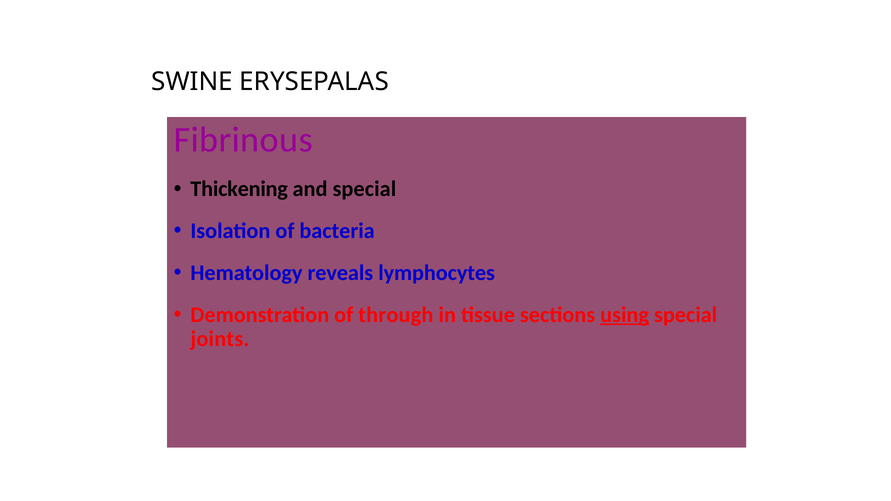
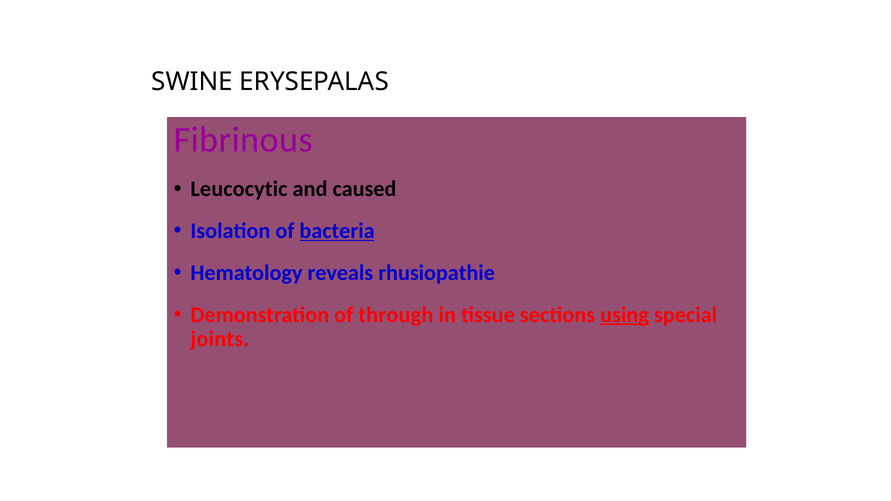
Thickening: Thickening -> Leucocytic (239, 189)
and special: special -> caused (364, 189)
bacteria underline: none -> present (337, 231)
lymphocytes: lymphocytes -> rhusiopathie (437, 273)
